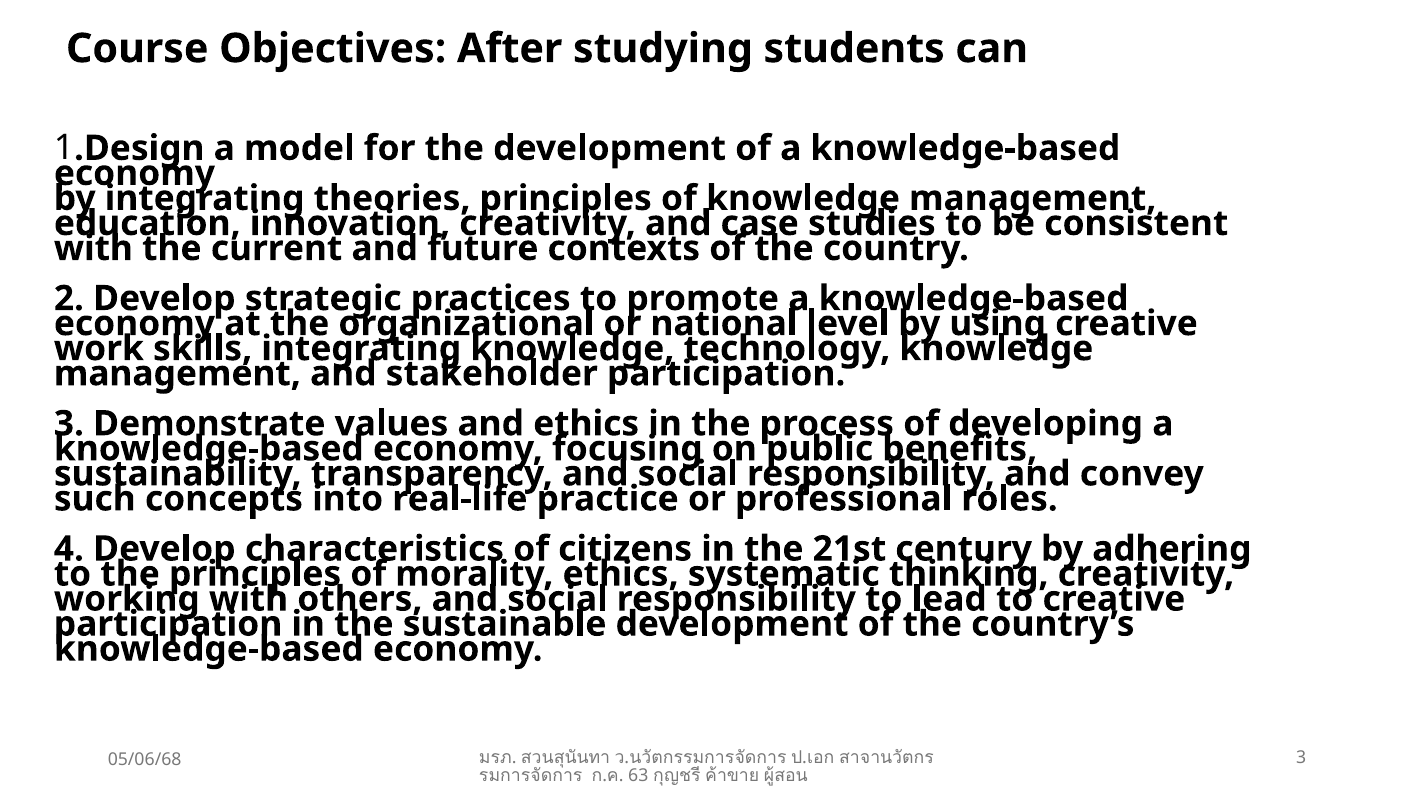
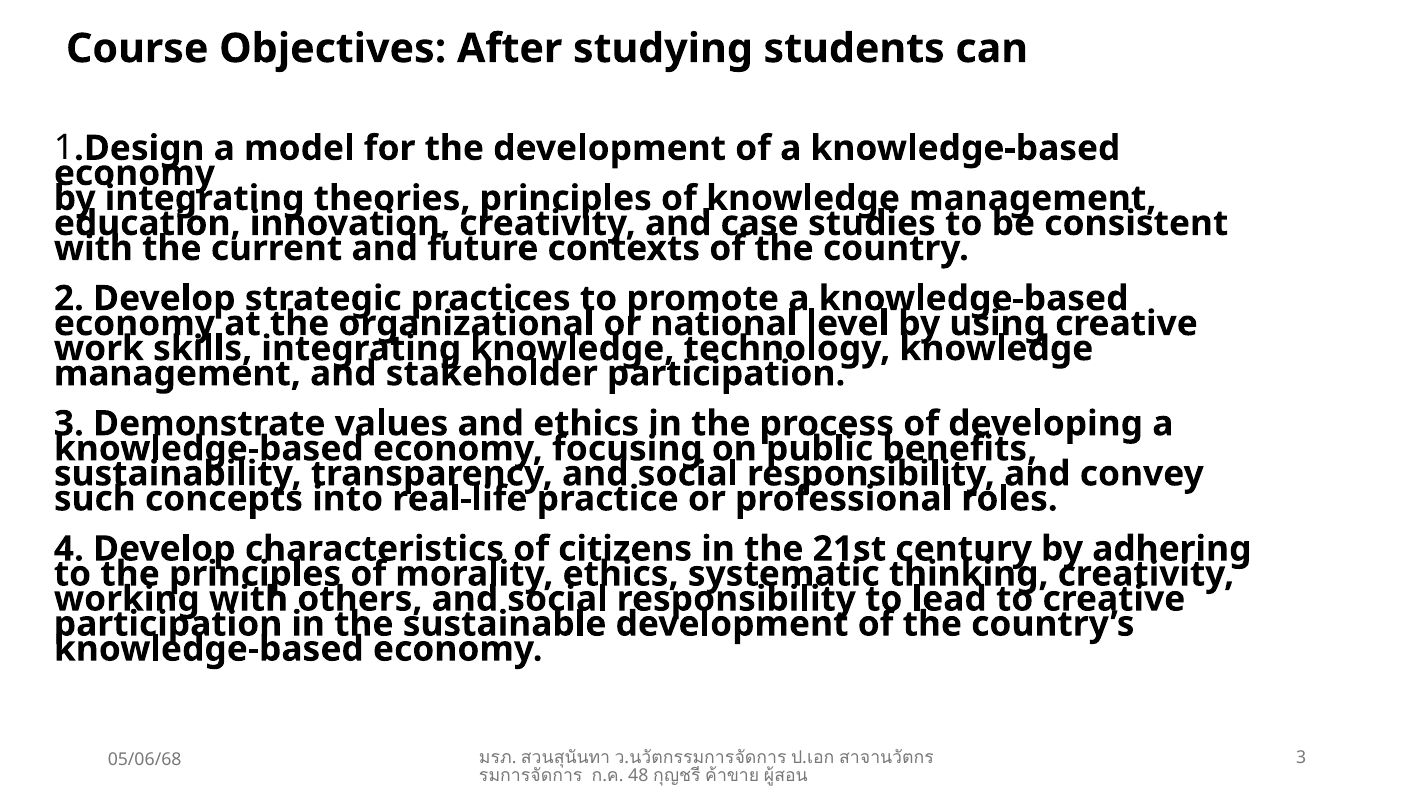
63: 63 -> 48 (638, 776)
